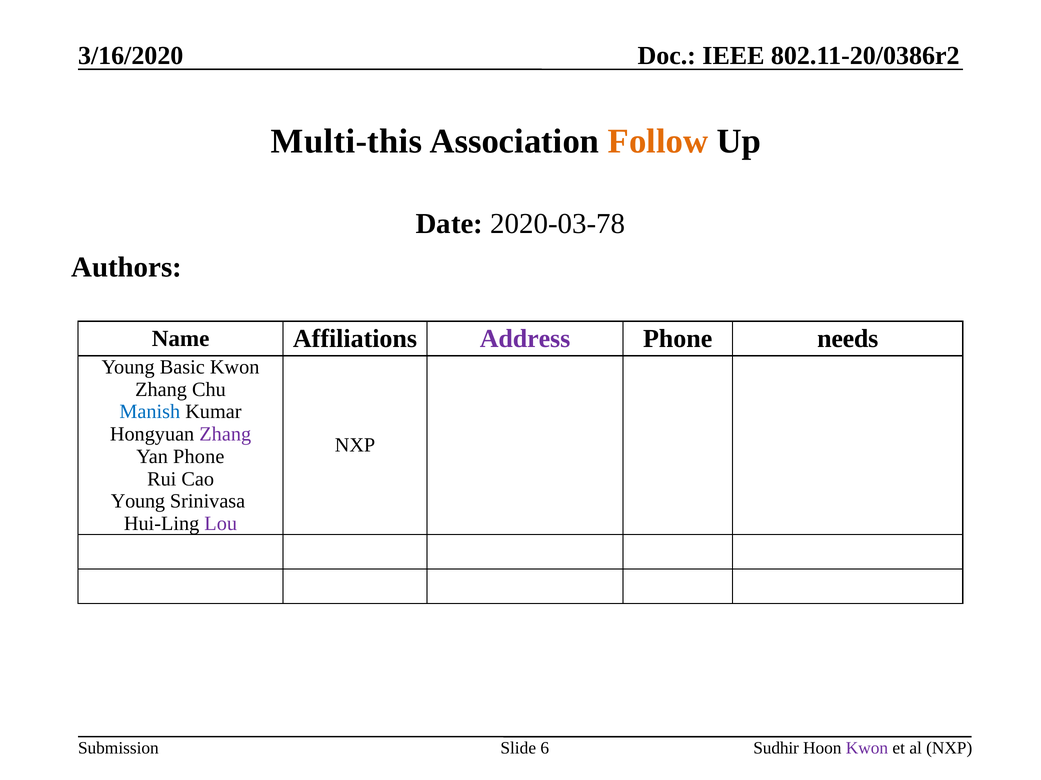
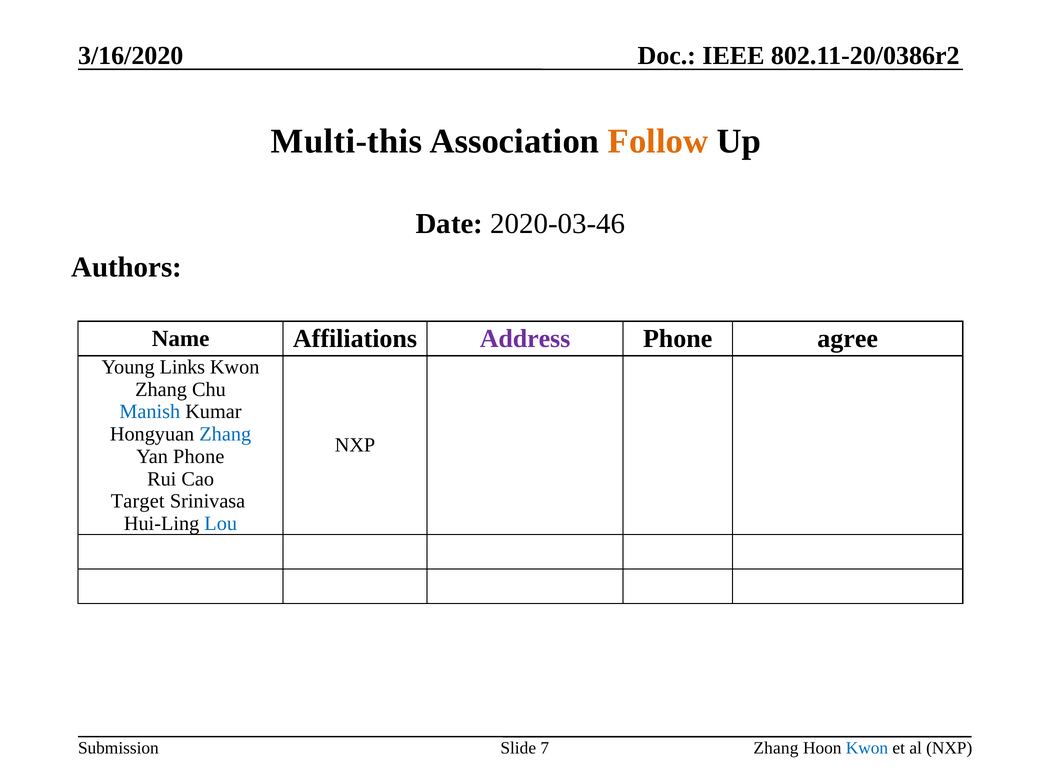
2020-03-78: 2020-03-78 -> 2020-03-46 (558, 224)
needs: needs -> agree (848, 339)
Basic: Basic -> Links (182, 367)
Zhang colour: purple -> blue (225, 435)
Young: Young -> Target (138, 502)
Lou colour: purple -> blue (221, 524)
6: 6 -> 7 (545, 749)
Sudhir: Sudhir -> Zhang (776, 749)
Kwon colour: purple -> blue (867, 749)
